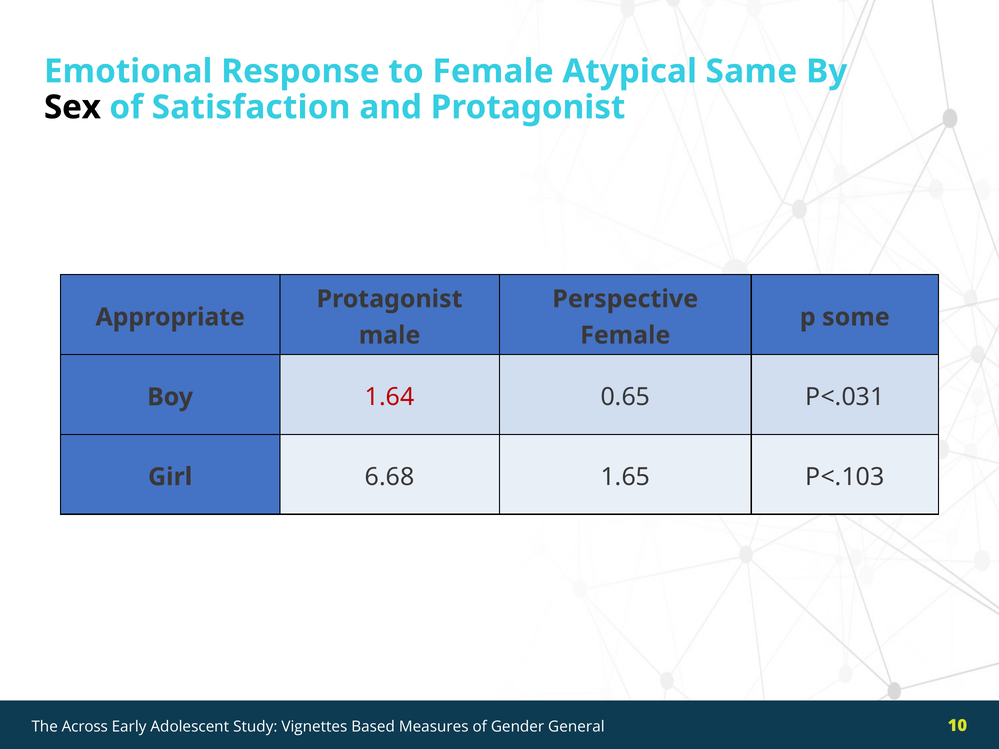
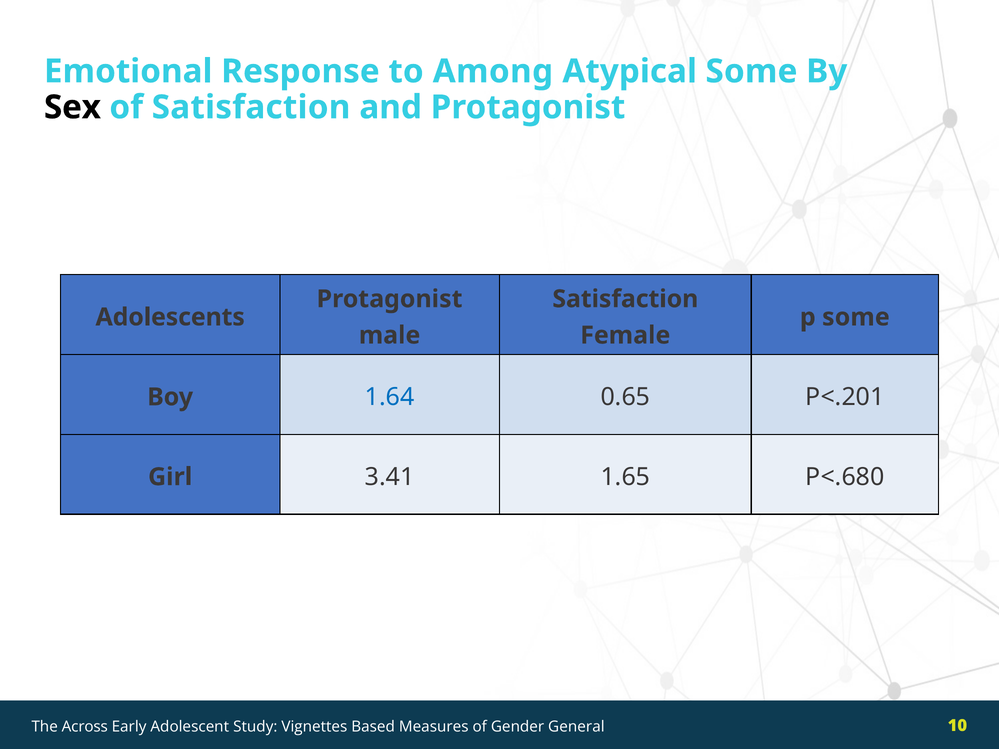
to Female: Female -> Among (493, 71)
Atypical Same: Same -> Some (751, 71)
Perspective: Perspective -> Satisfaction (625, 299)
Appropriate: Appropriate -> Adolescents (170, 317)
1.64 colour: red -> blue (390, 397)
P<.031: P<.031 -> P<.201 (845, 397)
6.68: 6.68 -> 3.41 (390, 477)
P<.103: P<.103 -> P<.680 (845, 477)
